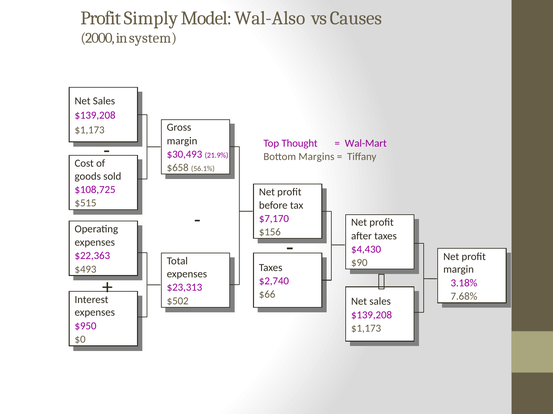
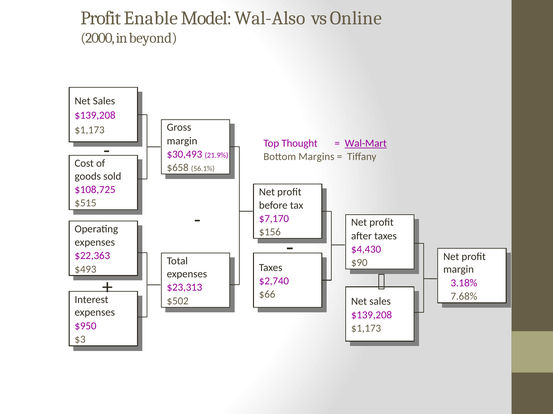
Simply: Simply -> Enable (151, 18)
Causes: Causes -> Online (356, 18)
system: system -> beyond (153, 38)
Wal-Mart underline: none -> present (366, 144)
$0: $0 -> $3 (80, 340)
